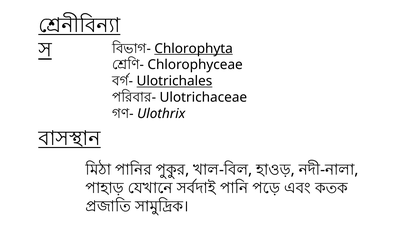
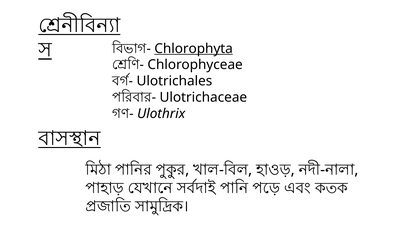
Ulotrichales underline: present -> none (174, 81)
